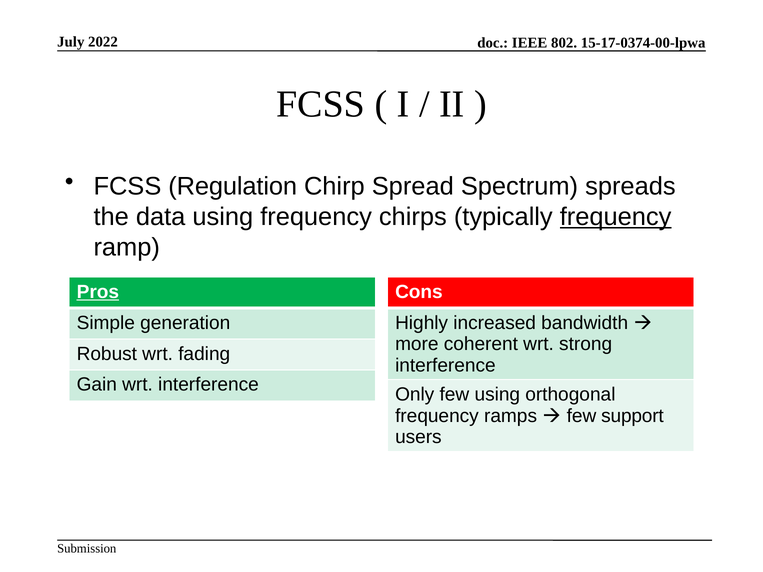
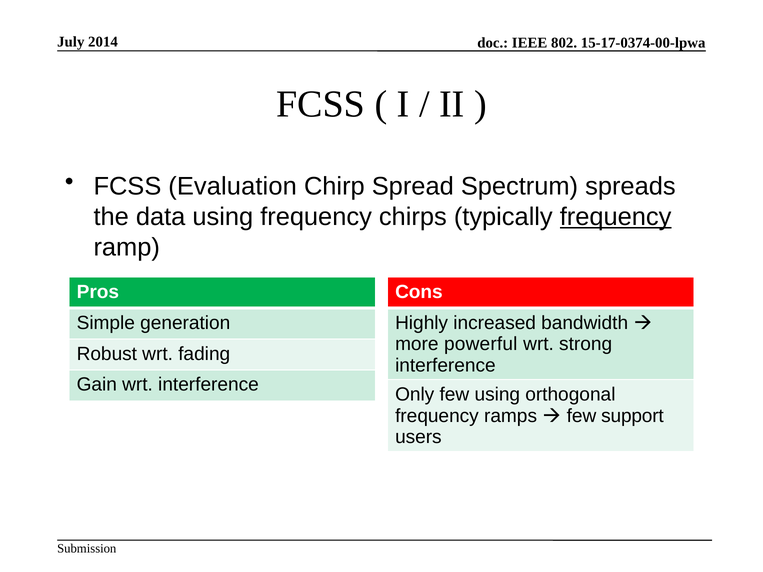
2022: 2022 -> 2014 (103, 42)
Regulation: Regulation -> Evaluation (233, 186)
Pros underline: present -> none (98, 292)
coherent: coherent -> powerful (481, 344)
